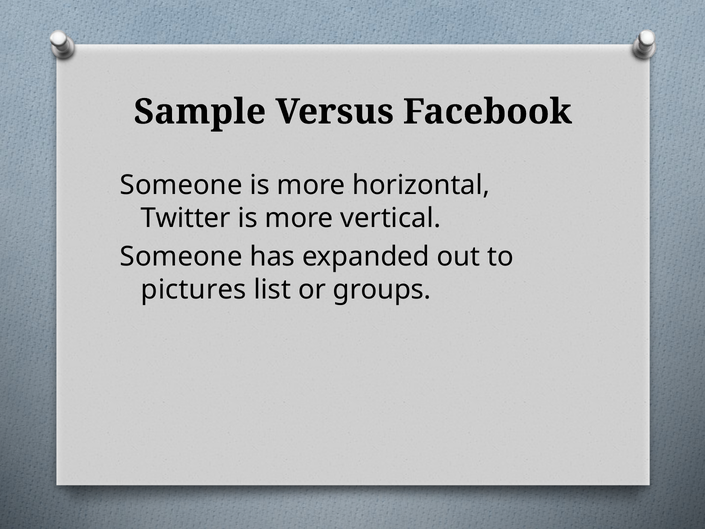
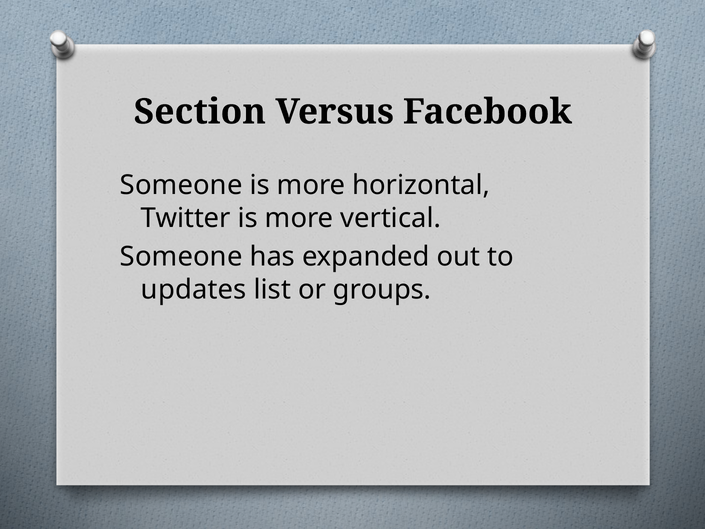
Sample: Sample -> Section (200, 112)
pictures: pictures -> updates (194, 290)
